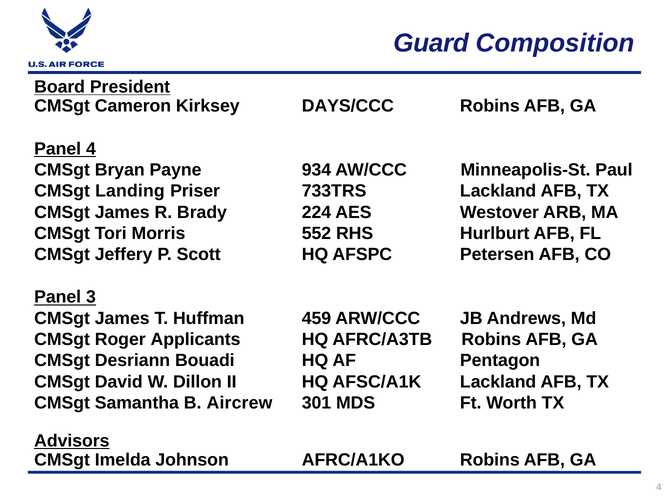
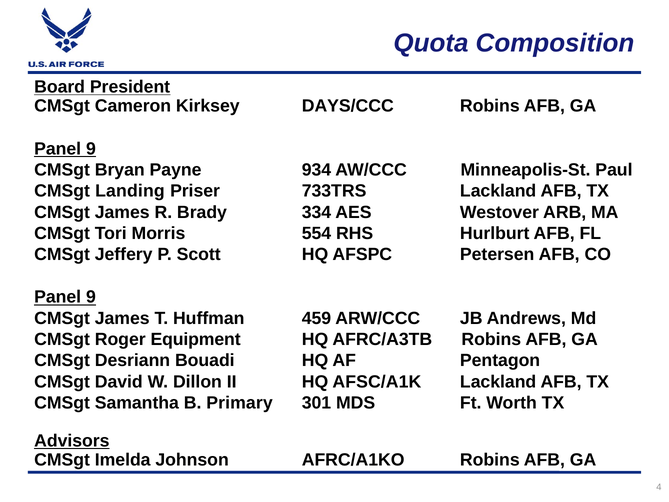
Guard: Guard -> Quota (431, 43)
4: 4 -> 9 (91, 149)
224: 224 -> 334 (316, 212)
552: 552 -> 554 (316, 233)
3: 3 -> 9 (91, 297)
Applicants: Applicants -> Equipment (196, 339)
Aircrew: Aircrew -> Primary (240, 403)
